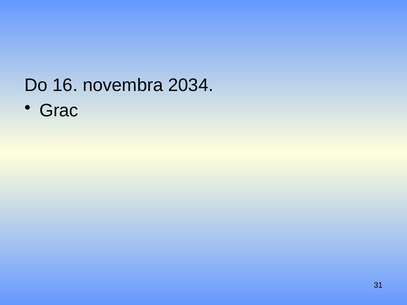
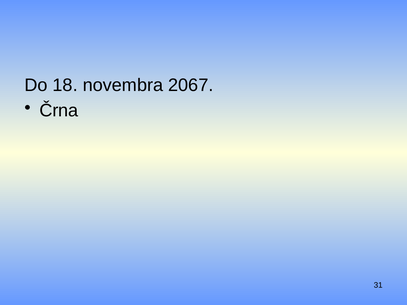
16: 16 -> 18 (65, 85)
2034: 2034 -> 2067 (191, 85)
Grac: Grac -> Črna (59, 111)
